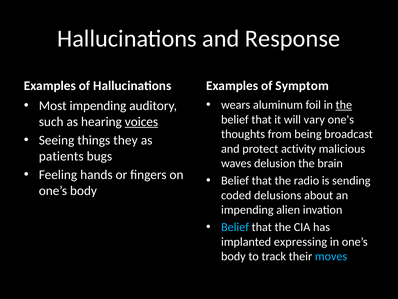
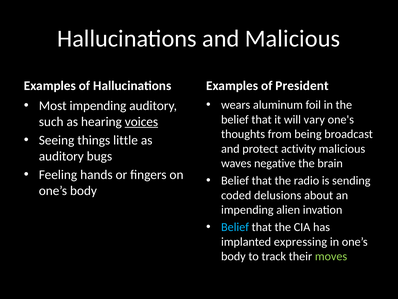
and Response: Response -> Malicious (292, 39)
Symptom: Symptom -> President (302, 86)
the underline: present -> none (344, 105)
they: they -> little (126, 140)
patients: patients -> auditory (61, 156)
delusion: delusion -> negative (275, 163)
moves colour: light blue -> light green (331, 256)
